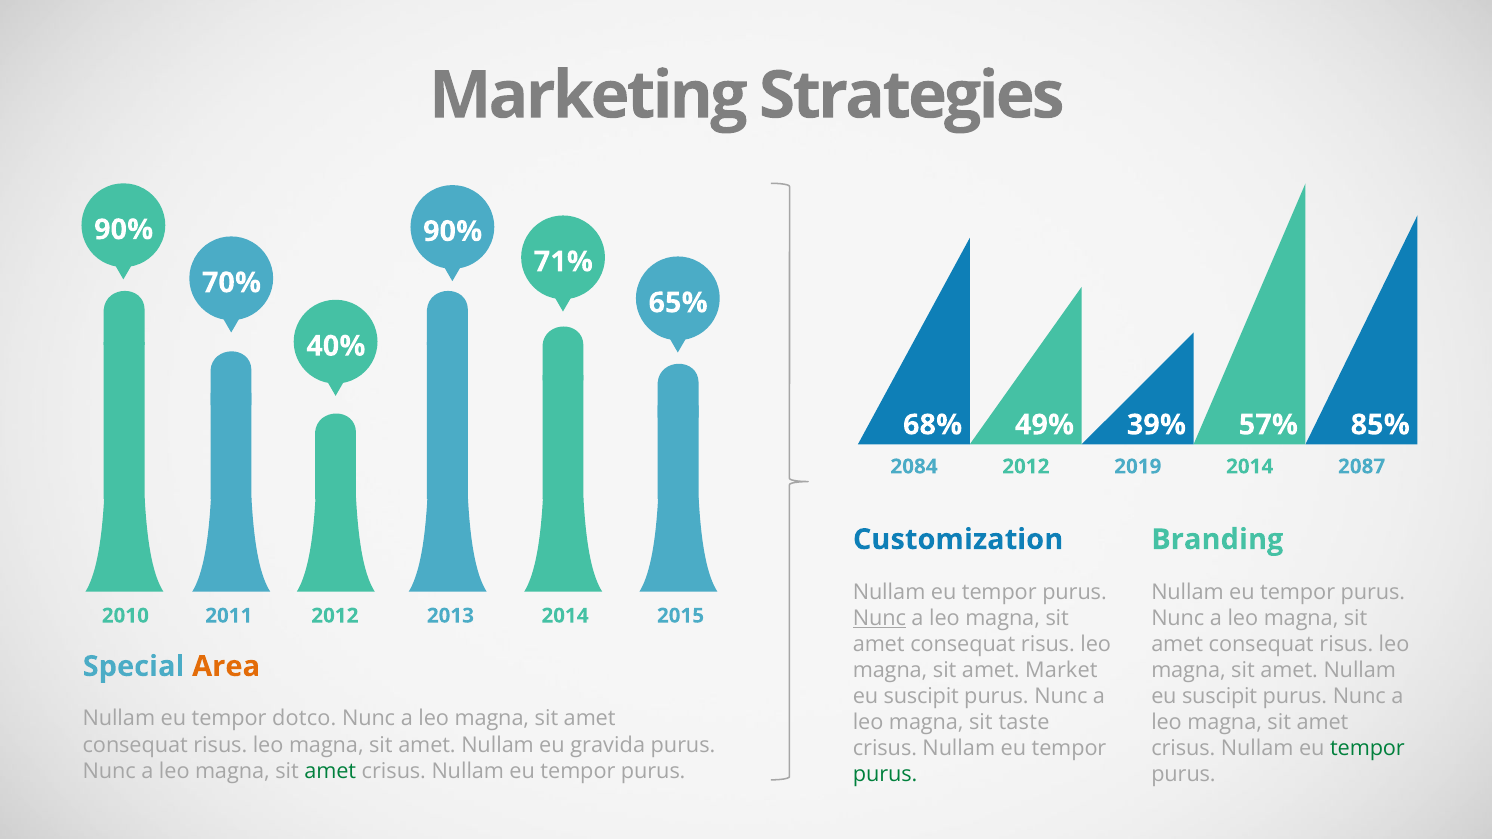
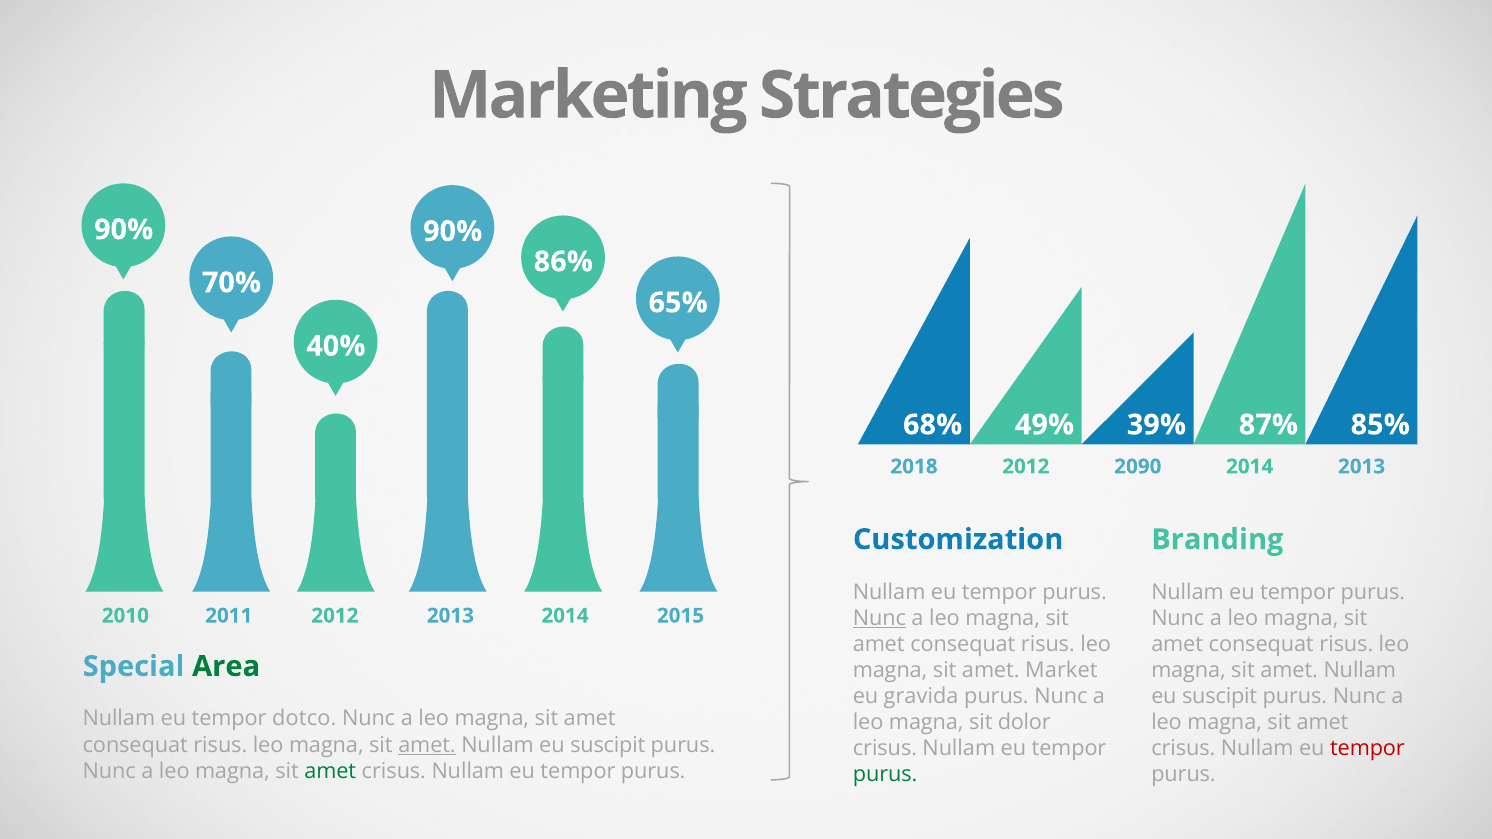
71%: 71% -> 86% (563, 262)
57%: 57% -> 87% (1268, 425)
2084: 2084 -> 2018 (914, 467)
2019: 2019 -> 2090 (1138, 467)
2014 2087: 2087 -> 2013 (1362, 467)
Area colour: orange -> green (226, 667)
suscipit: suscipit -> gravida (921, 696)
taste: taste -> dolor (1024, 722)
amet underline: none -> present (427, 745)
gravida: gravida -> suscipit (608, 745)
tempor colour: green -> red (1367, 749)
